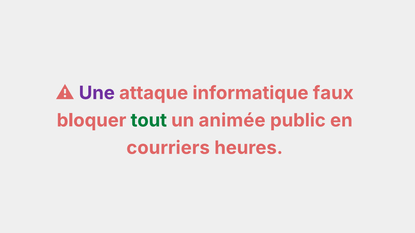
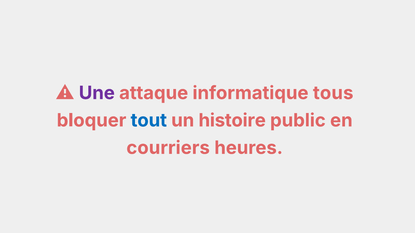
faux: faux -> tous (333, 93)
tout colour: green -> blue (149, 121)
animée: animée -> histoire (232, 121)
